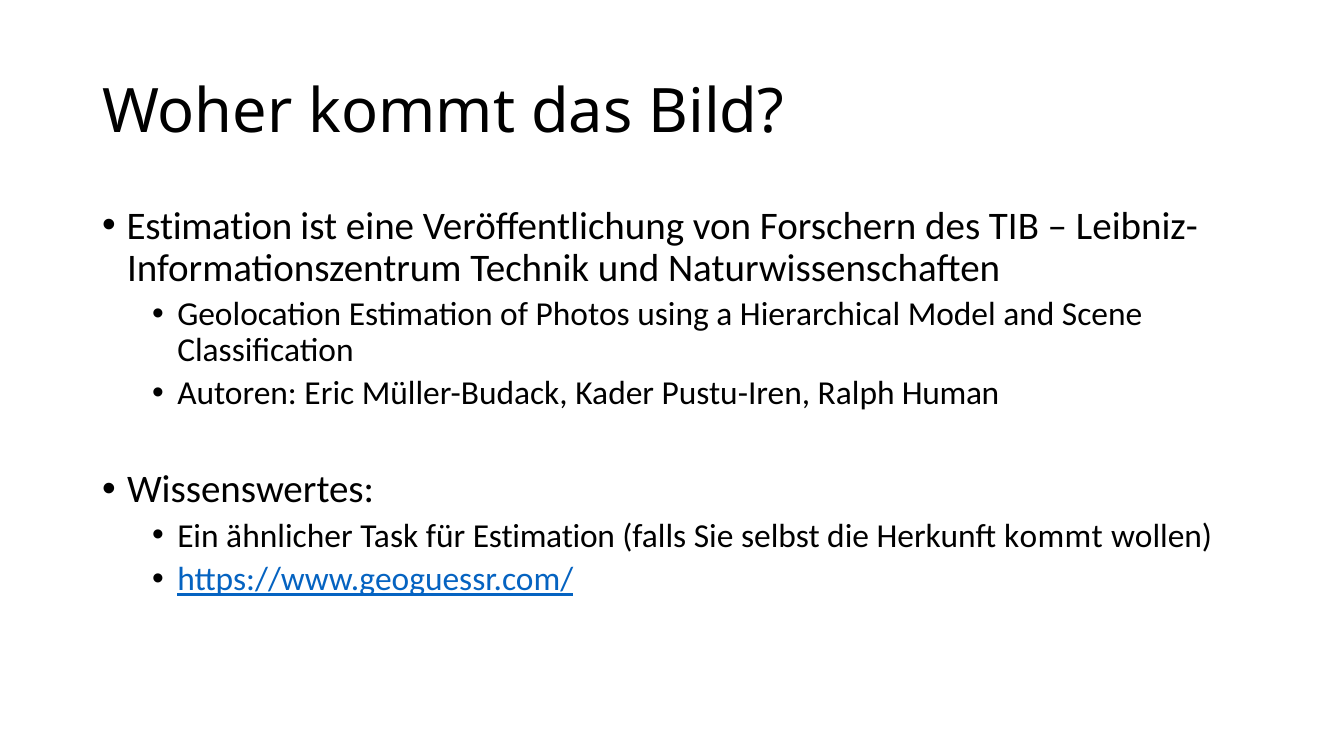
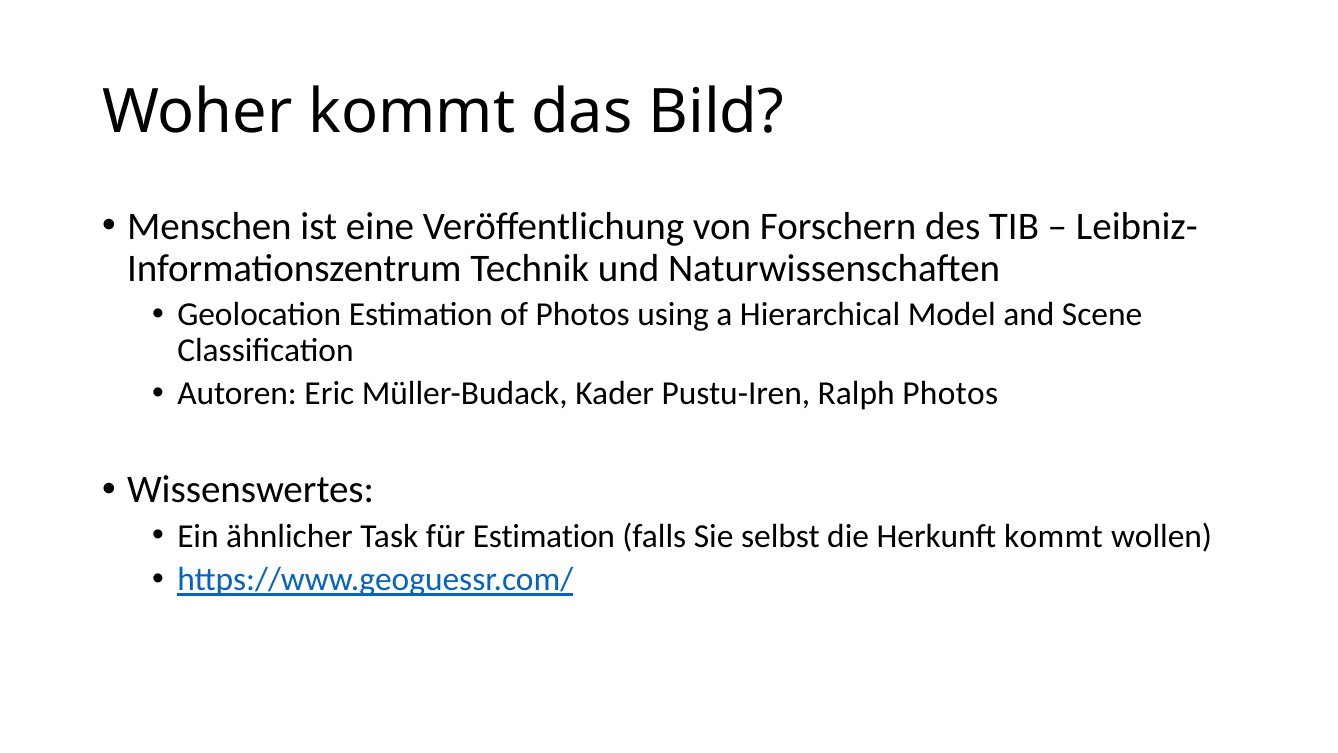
Estimation: Estimation -> Menschen (209, 226)
Ralph Human: Human -> Photos (950, 394)
